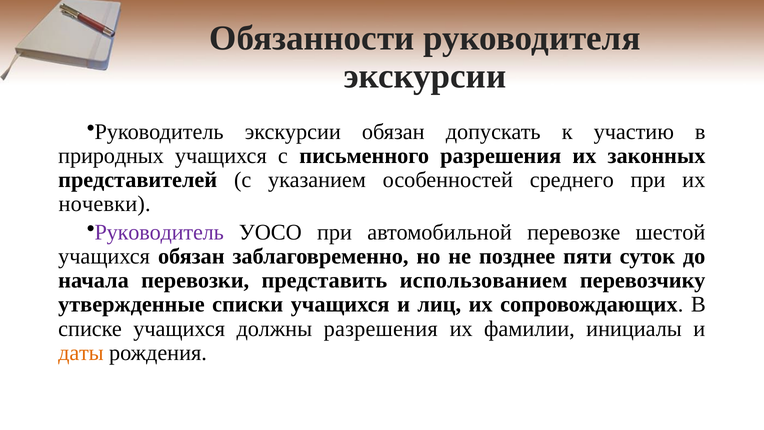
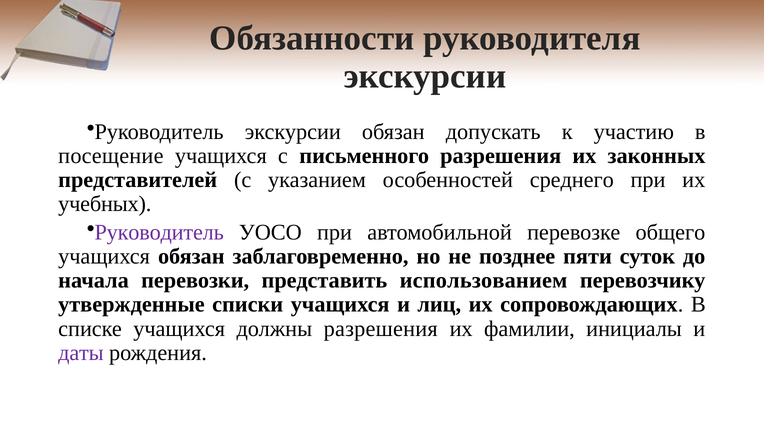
природных: природных -> посещение (111, 156)
ночевки: ночевки -> учебных (105, 204)
шестой: шестой -> общего (670, 232)
даты colour: orange -> purple (81, 353)
